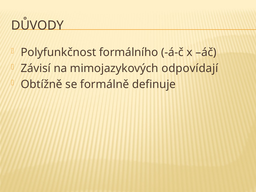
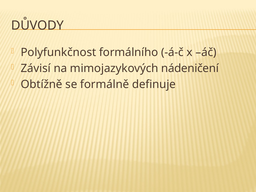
odpovídají: odpovídají -> nádeničení (190, 68)
